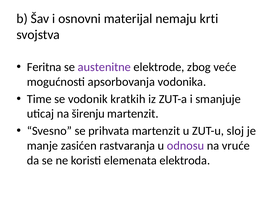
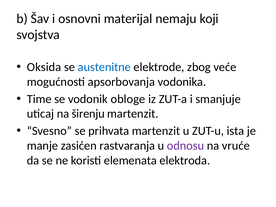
krti: krti -> koji (209, 19)
Feritna: Feritna -> Oksida (44, 67)
austenitne colour: purple -> blue (104, 67)
kratkih: kratkih -> obloge (128, 99)
sloj: sloj -> ista (236, 131)
